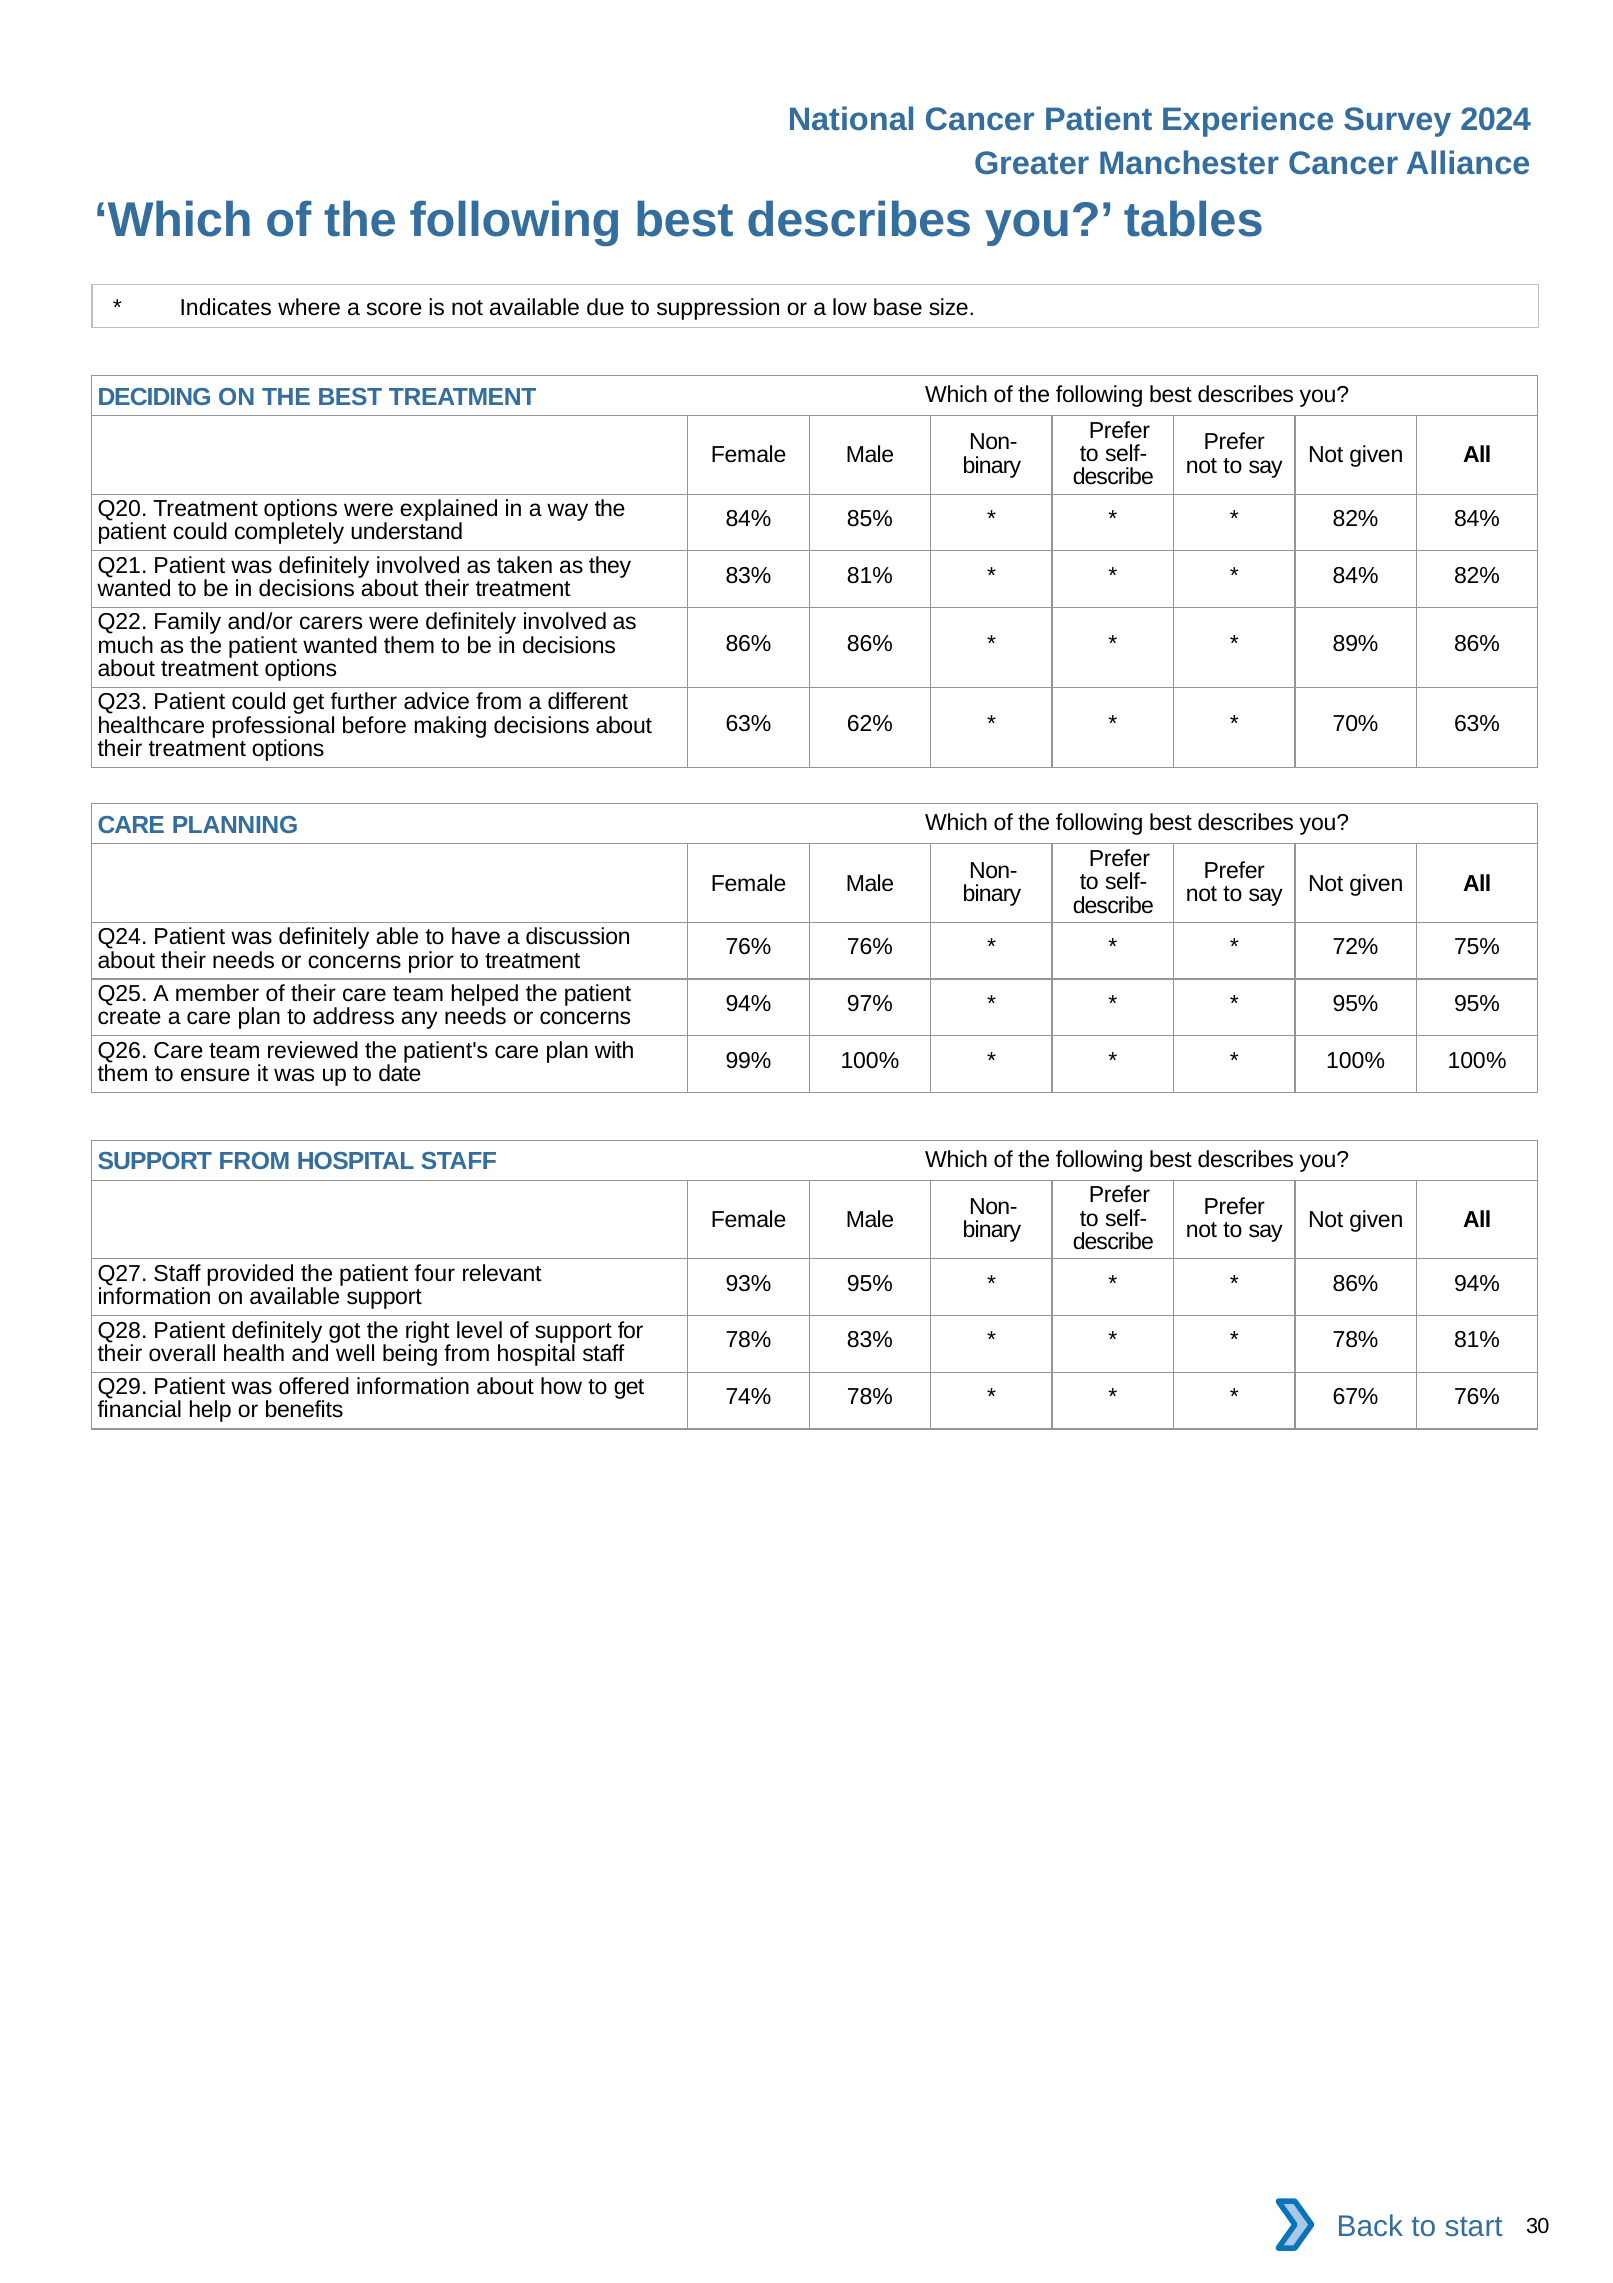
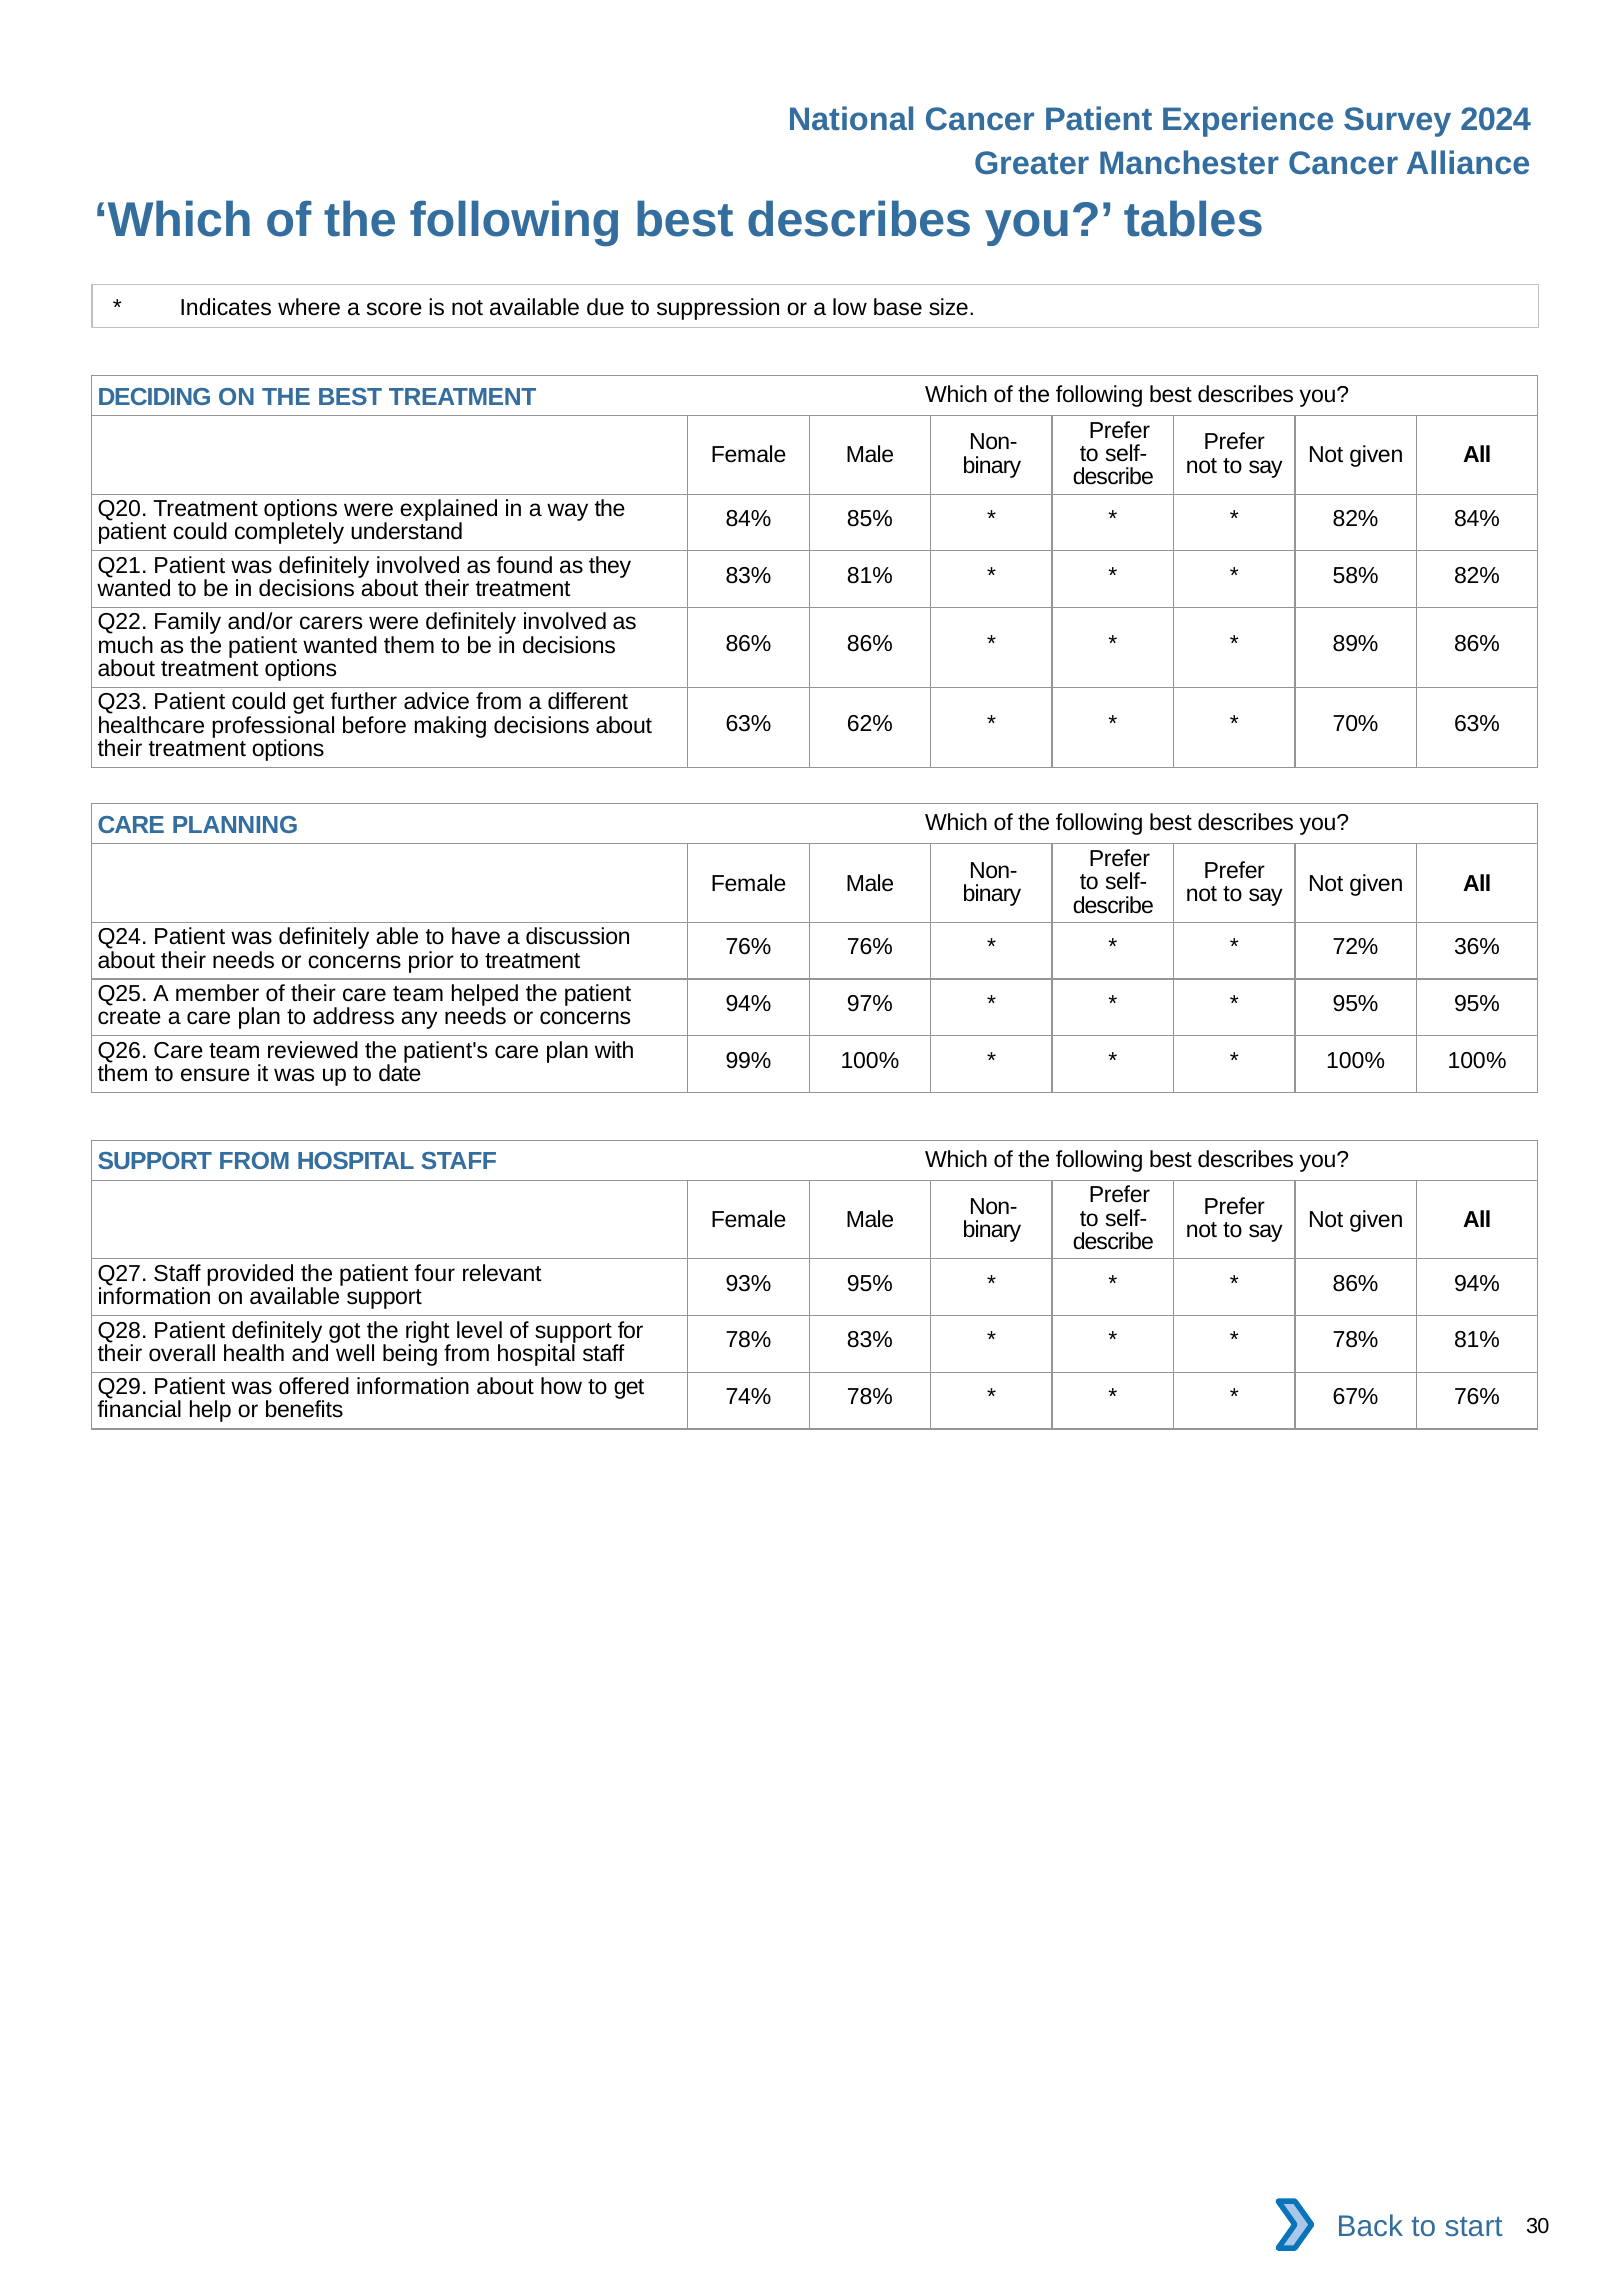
taken: taken -> found (525, 566)
84%: 84% -> 58% (1356, 575)
75%: 75% -> 36% (1477, 947)
